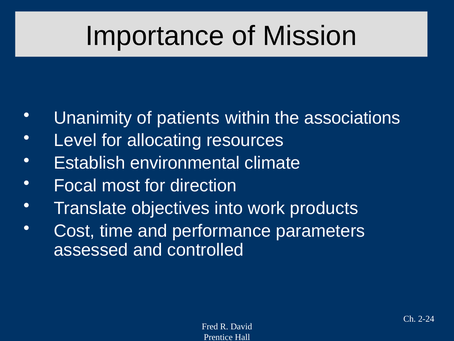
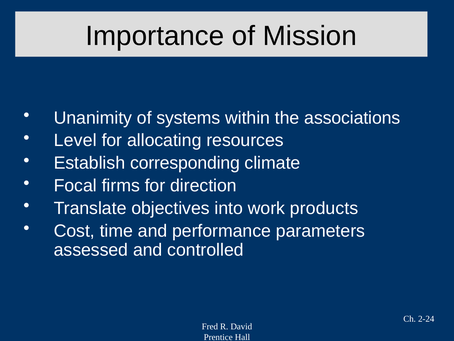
patients: patients -> systems (188, 118)
environmental: environmental -> corresponding (185, 163)
most: most -> firms (121, 185)
